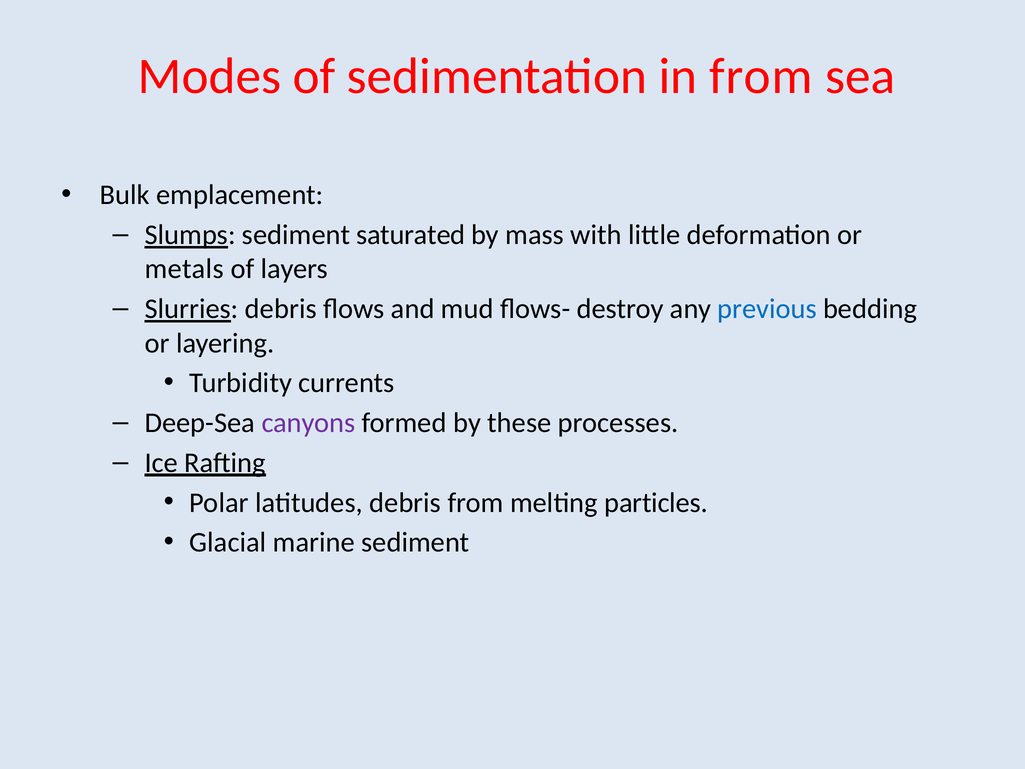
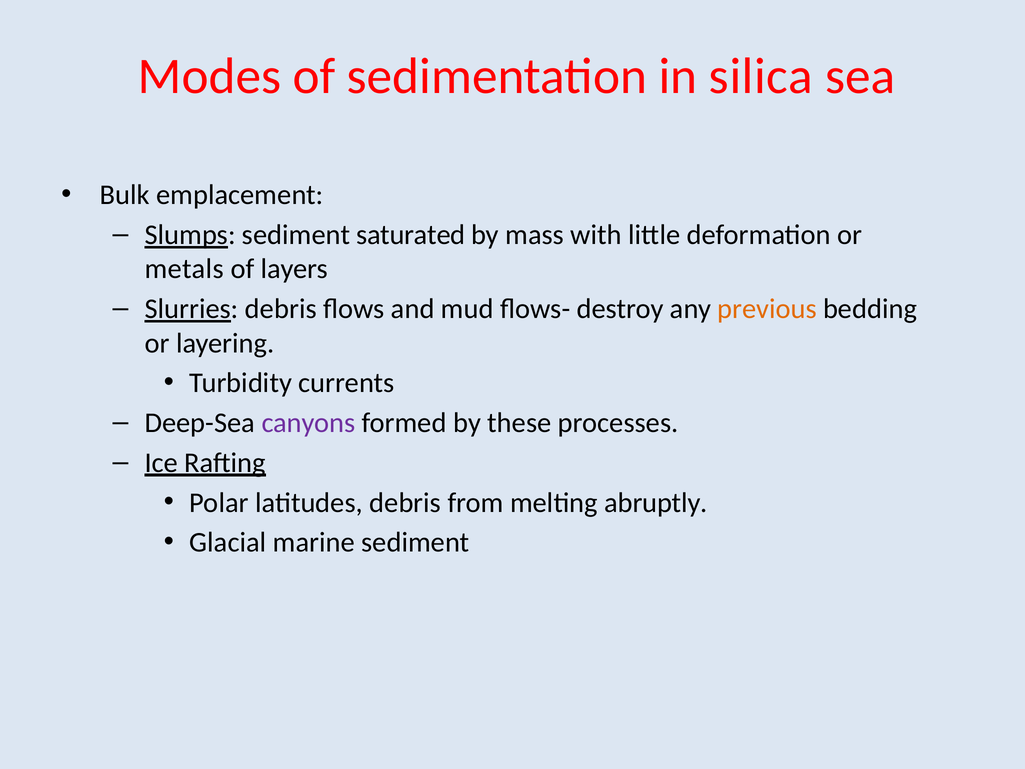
in from: from -> silica (761, 76)
previous colour: blue -> orange (767, 309)
particles: particles -> abruptly (656, 503)
